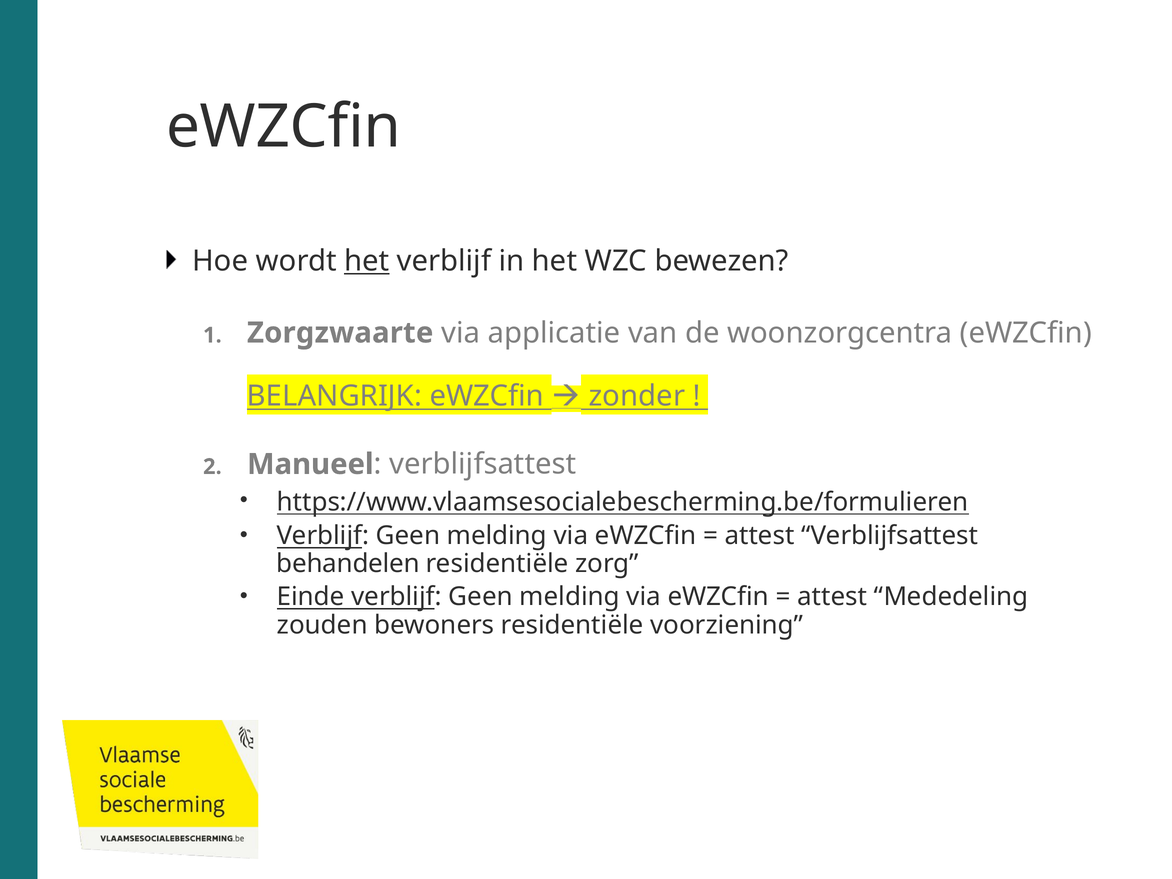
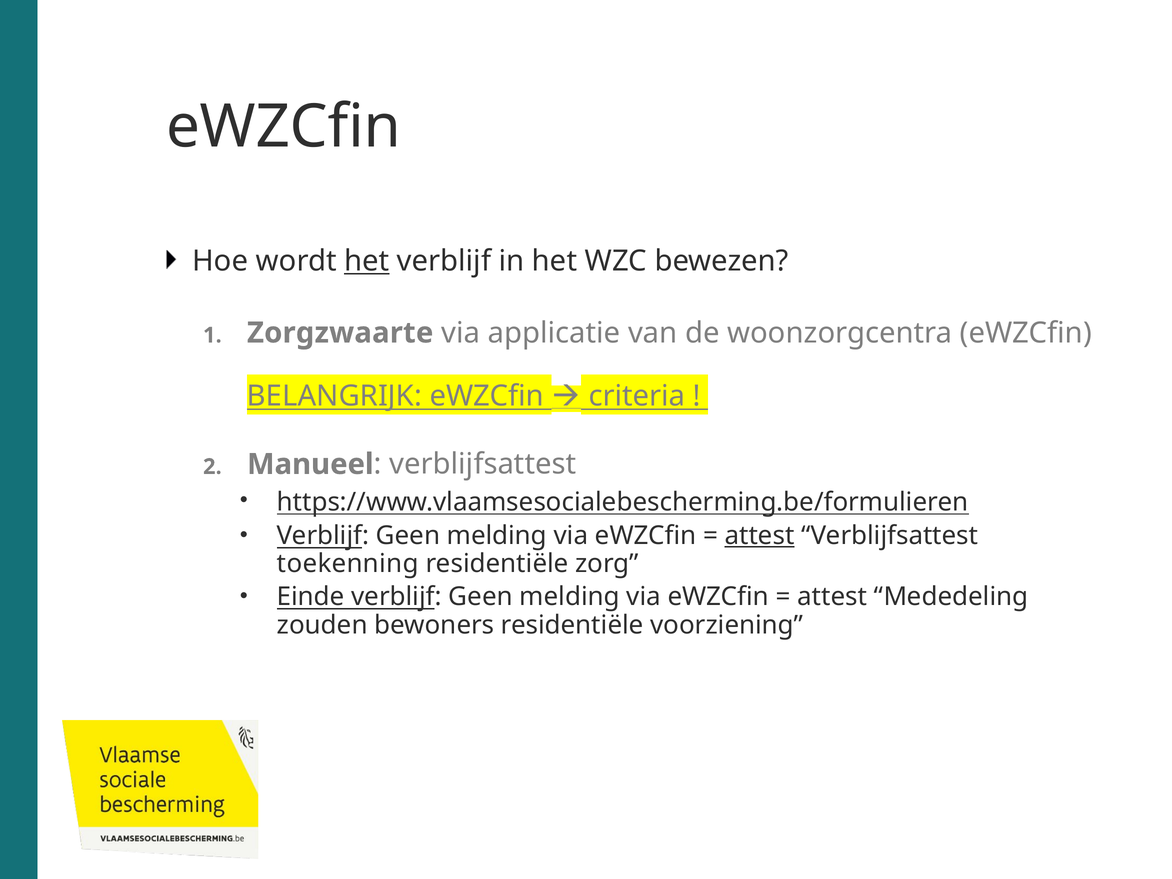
zonder: zonder -> criteria (637, 396)
attest underline: none -> present (760, 536)
behandelen: behandelen -> toekenning (348, 564)
